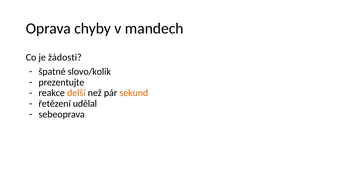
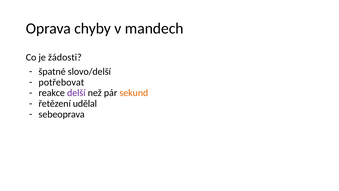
slovo/kolik: slovo/kolik -> slovo/delší (89, 71)
prezentujte: prezentujte -> potřebovat (61, 82)
delší colour: orange -> purple (76, 93)
